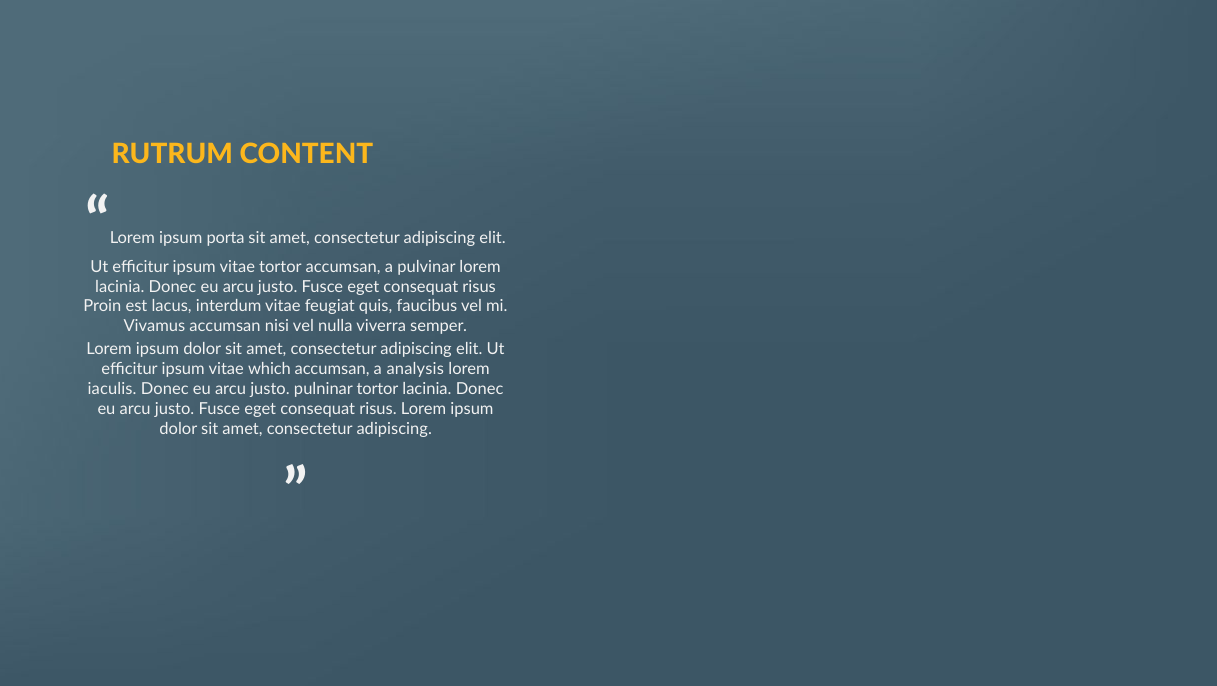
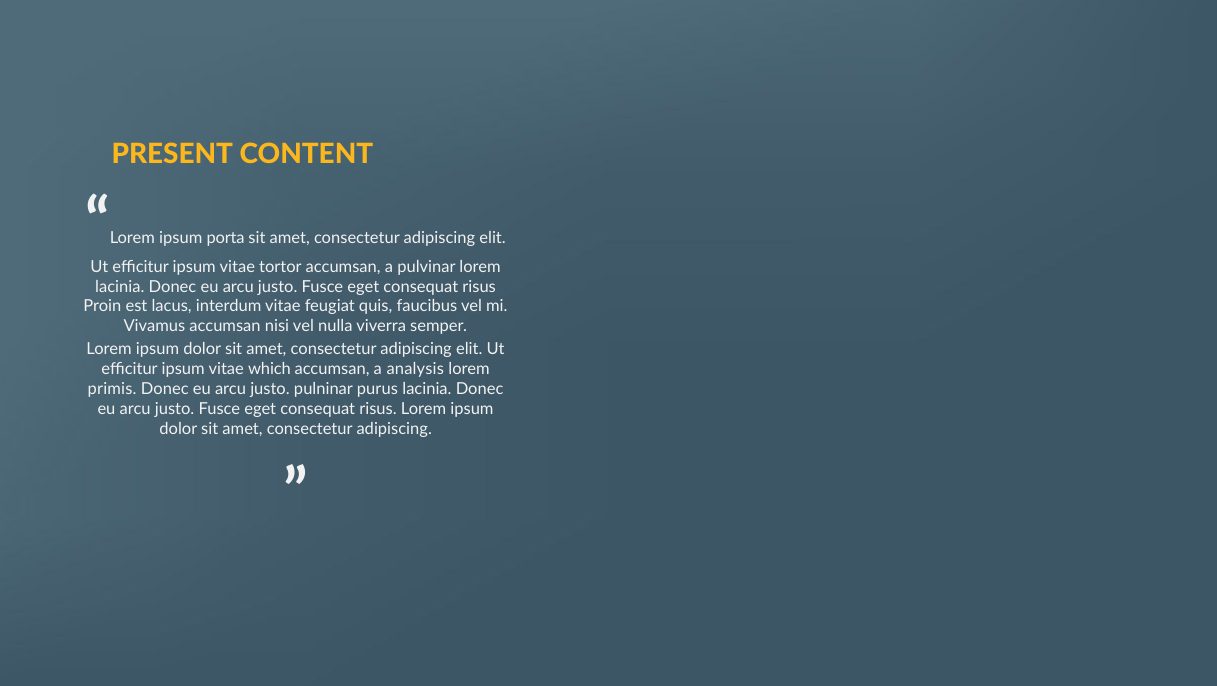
RUTRUM: RUTRUM -> PRESENT (172, 154)
iaculis: iaculis -> primis (112, 389)
pulninar tortor: tortor -> purus (377, 389)
